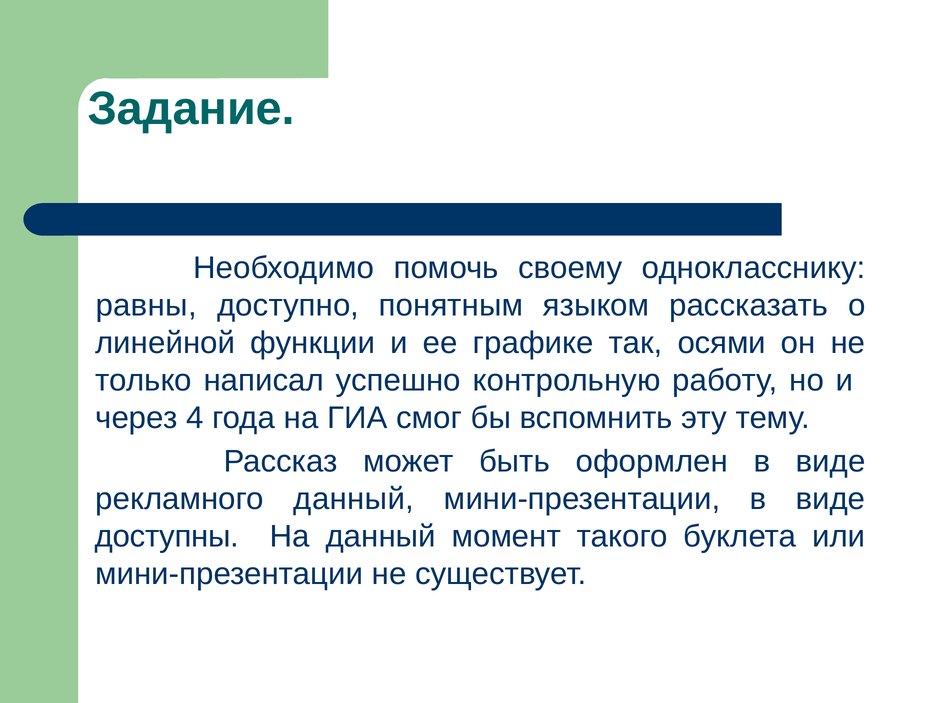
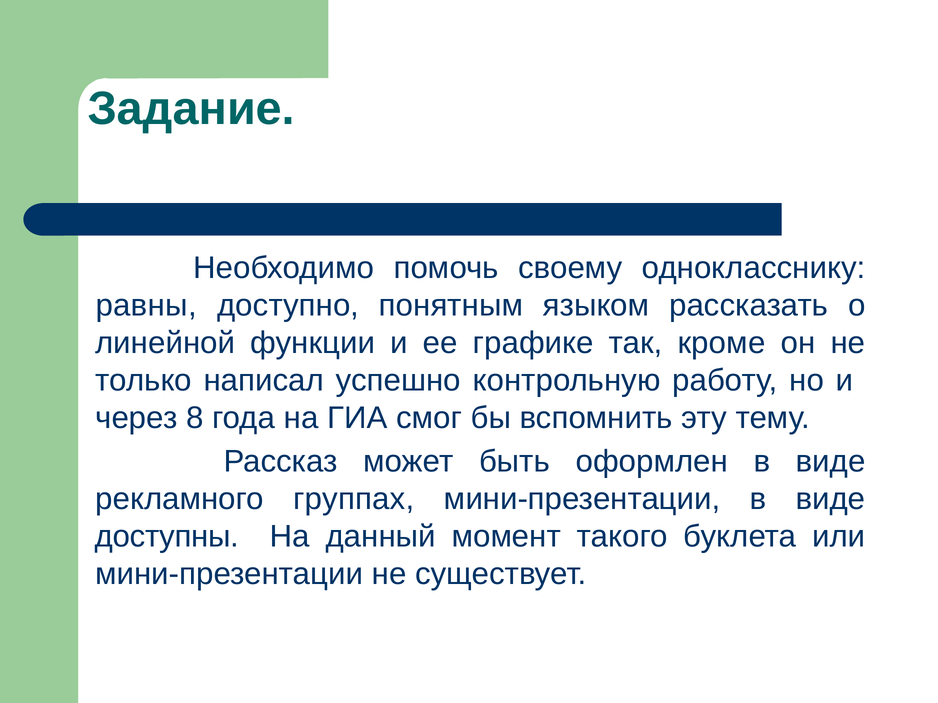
осями: осями -> кроме (722, 343)
4: 4 -> 8 (195, 418)
рекламного данный: данный -> группах (354, 499)
